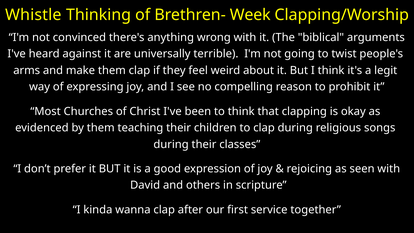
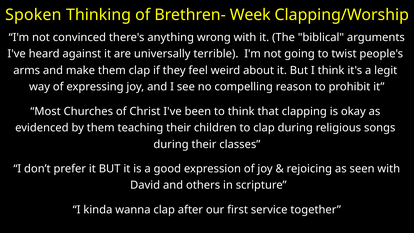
Whistle: Whistle -> Spoken (33, 15)
